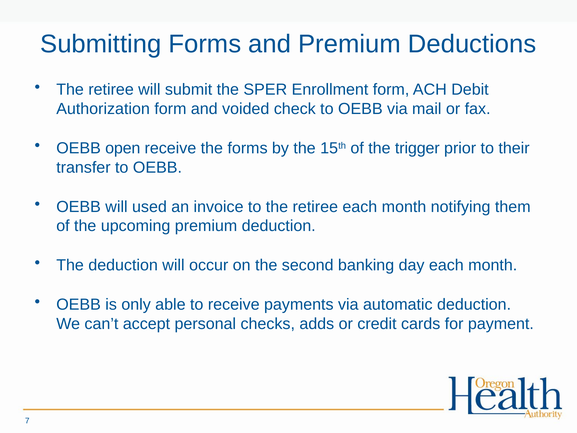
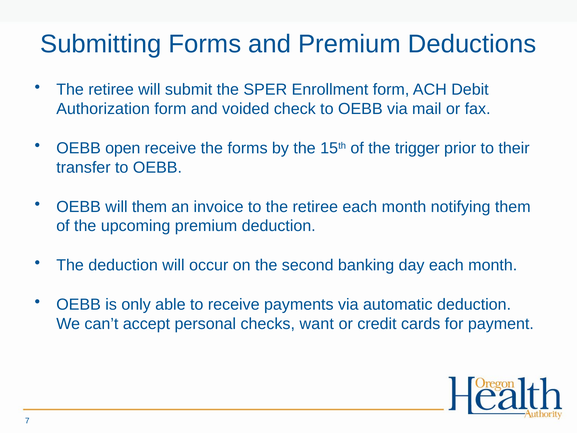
will used: used -> them (150, 207)
adds: adds -> want (317, 324)
